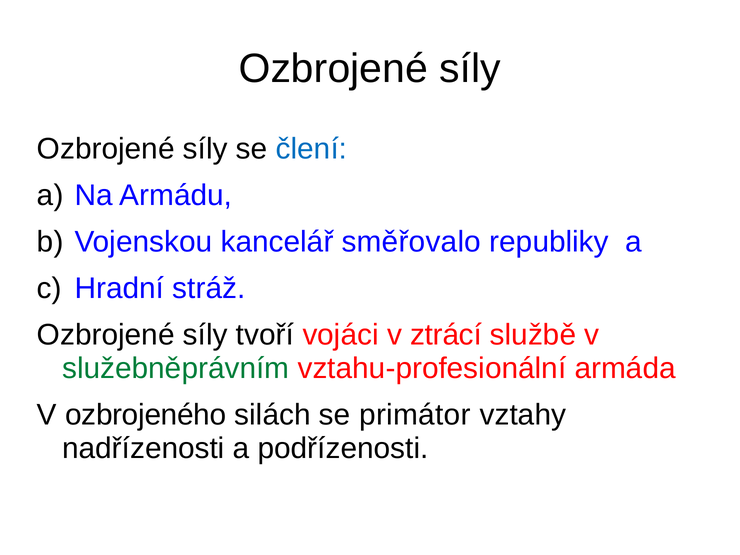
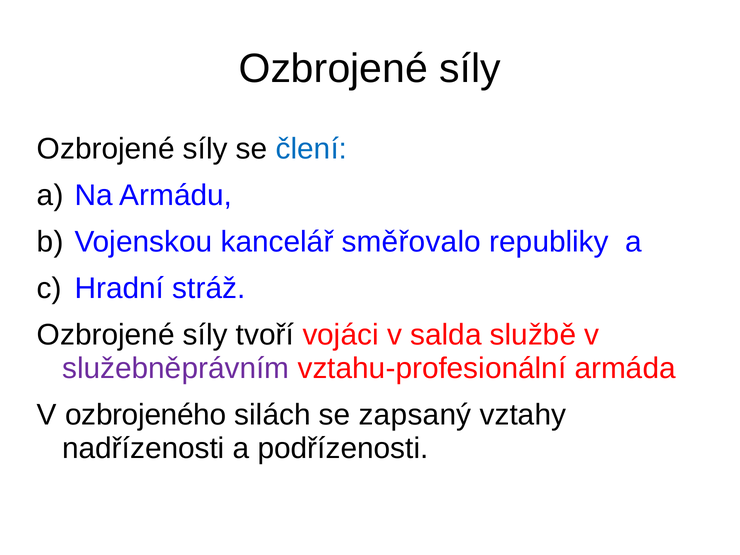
ztrácí: ztrácí -> salda (446, 335)
služebněprávním colour: green -> purple (176, 368)
primátor: primátor -> zapsaný (415, 415)
